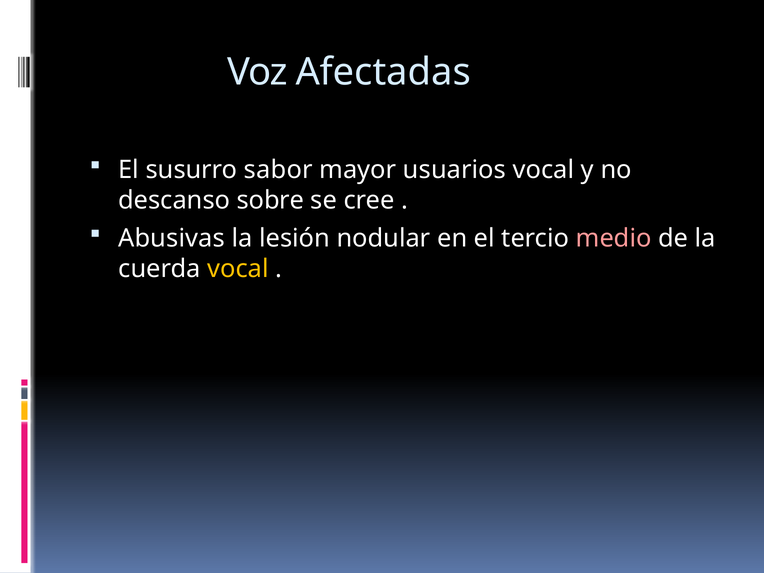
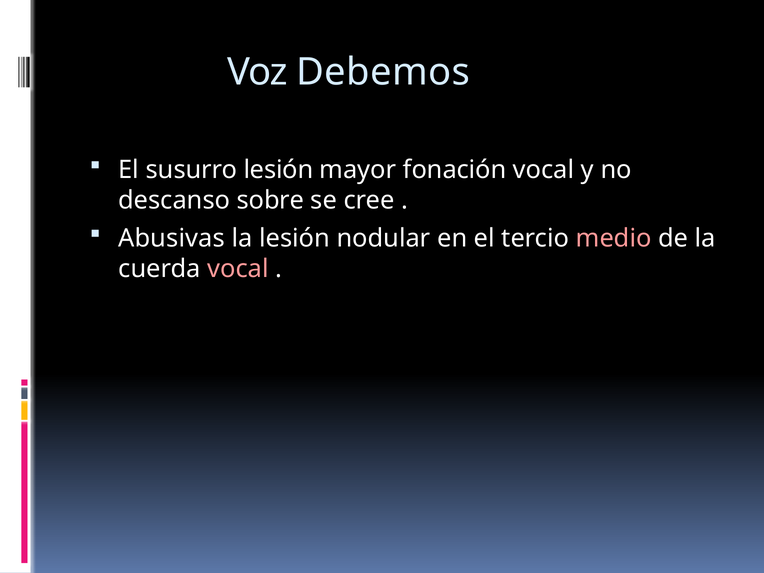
Afectadas: Afectadas -> Debemos (383, 72)
susurro sabor: sabor -> lesión (278, 170)
usuarios: usuarios -> fonación (455, 170)
vocal colour: yellow -> pink (238, 269)
